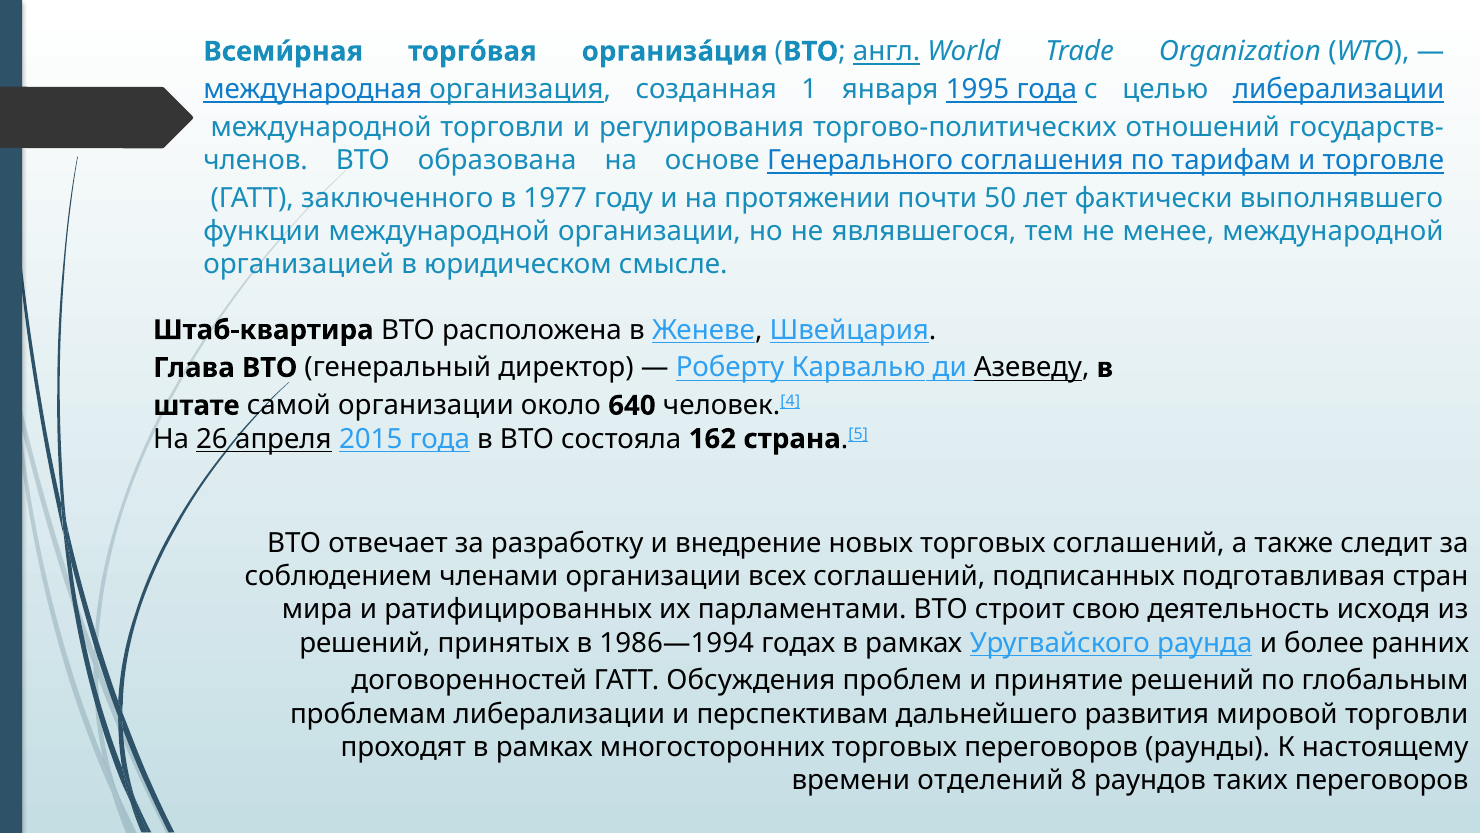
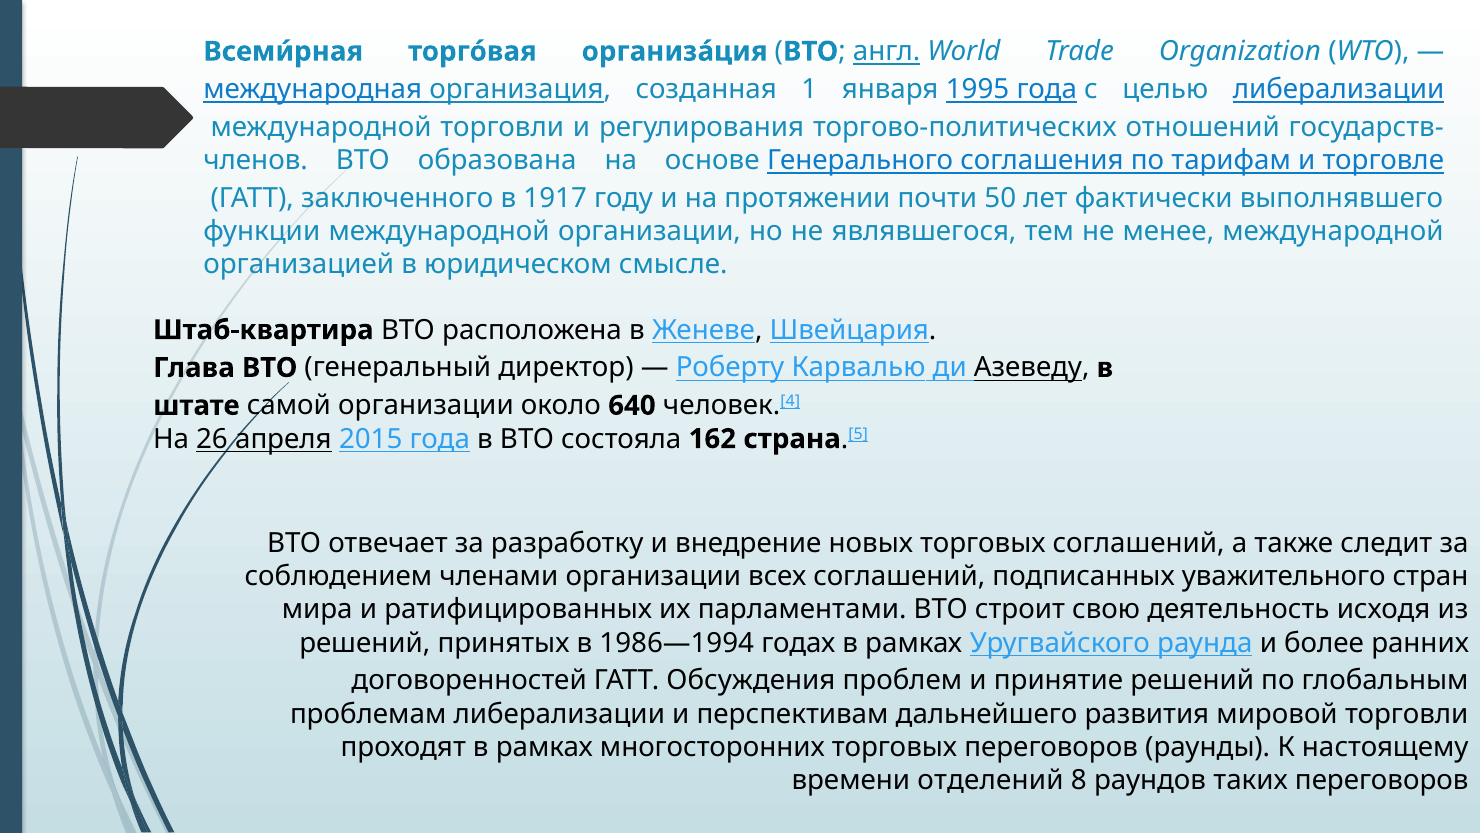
1977: 1977 -> 1917 (555, 198)
подготавливая: подготавливая -> уважительного (1284, 576)
